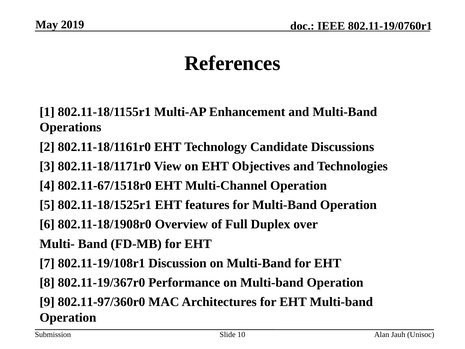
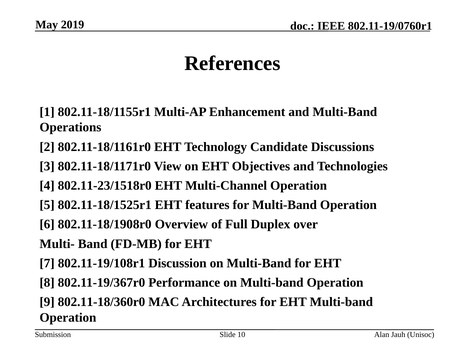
802.11-67/1518r0: 802.11-67/1518r0 -> 802.11-23/1518r0 (105, 185)
802.11-97/360r0: 802.11-97/360r0 -> 802.11-18/360r0 (102, 302)
